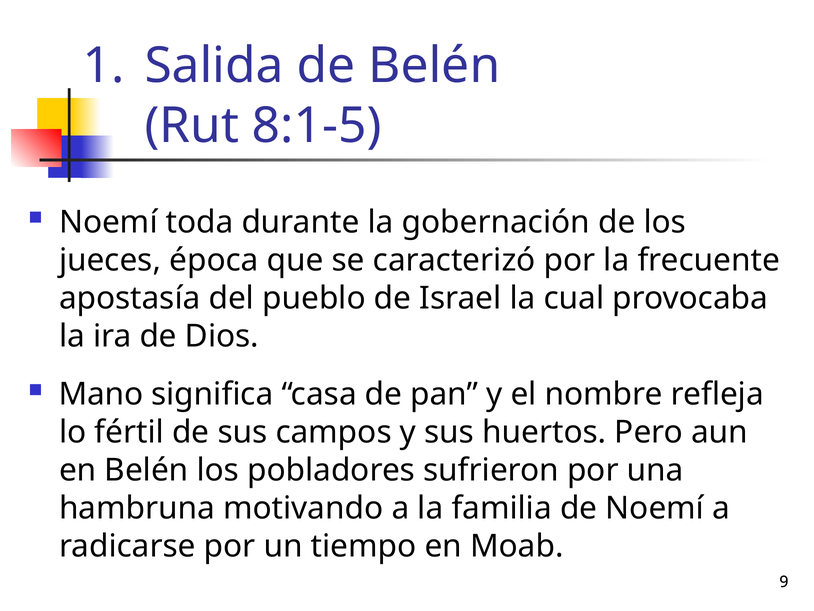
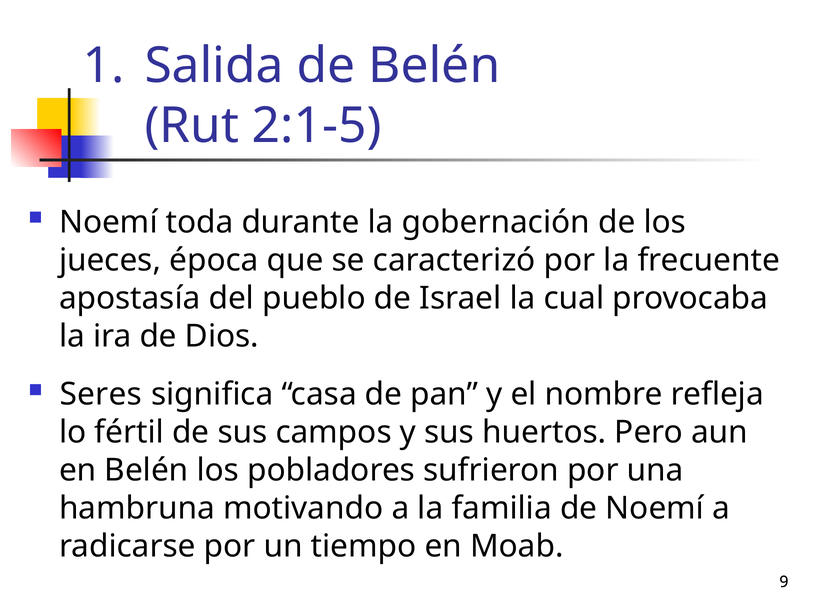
8:1-5: 8:1-5 -> 2:1-5 (317, 126)
Mano: Mano -> Seres (101, 394)
